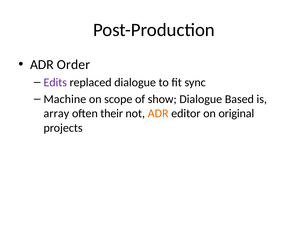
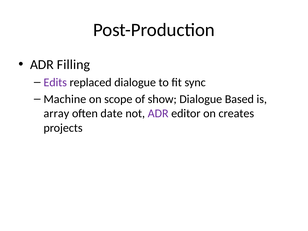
Order: Order -> Filling (73, 65)
their: their -> date (112, 113)
ADR colour: orange -> purple (158, 113)
original: original -> creates (236, 113)
